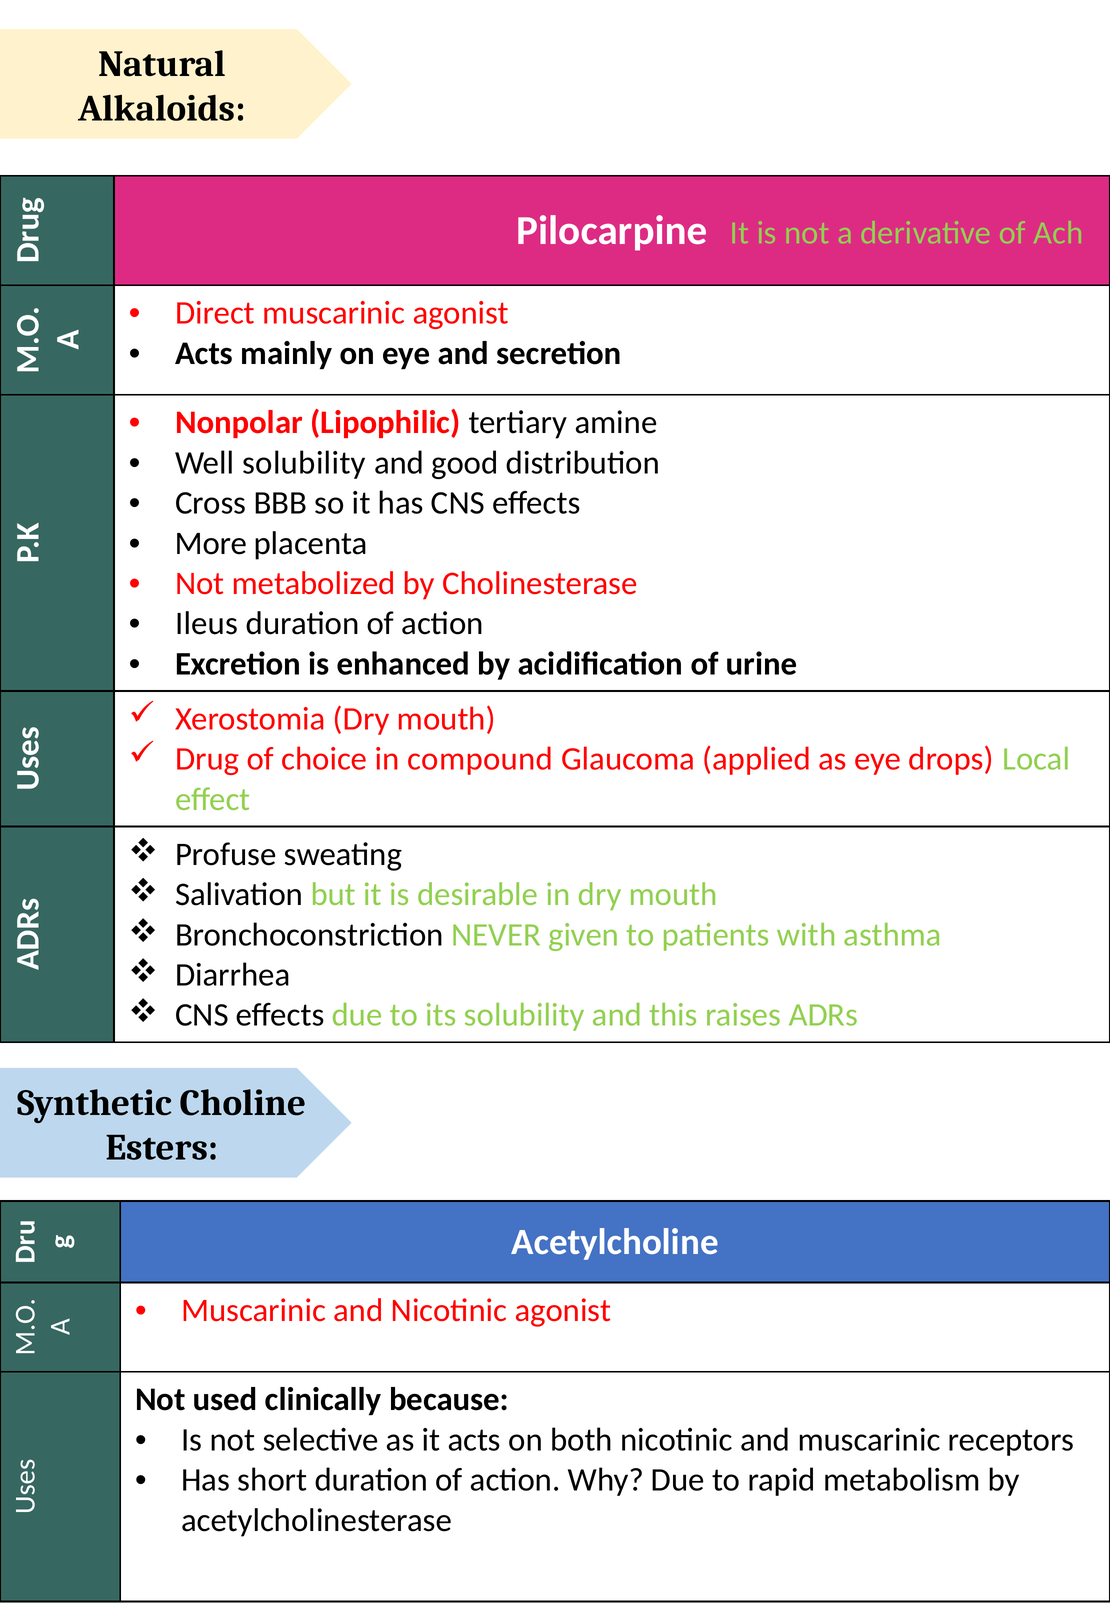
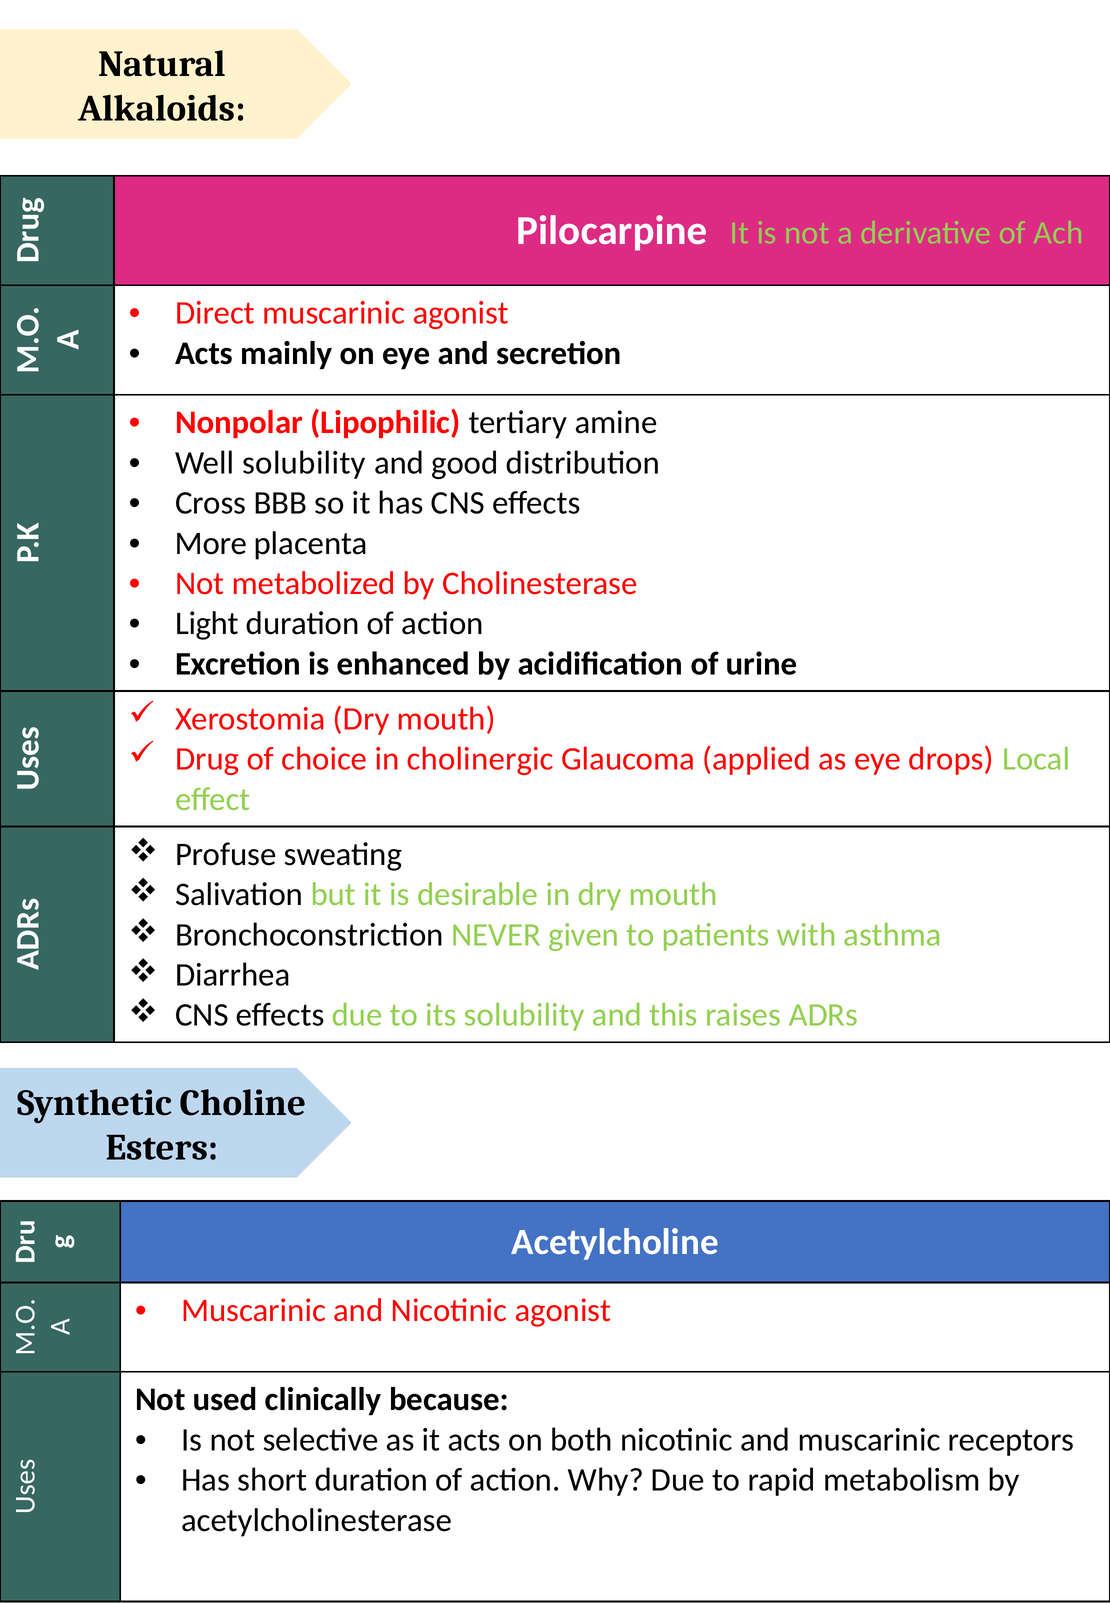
Ileus: Ileus -> Light (207, 624)
compound: compound -> cholinergic (480, 759)
